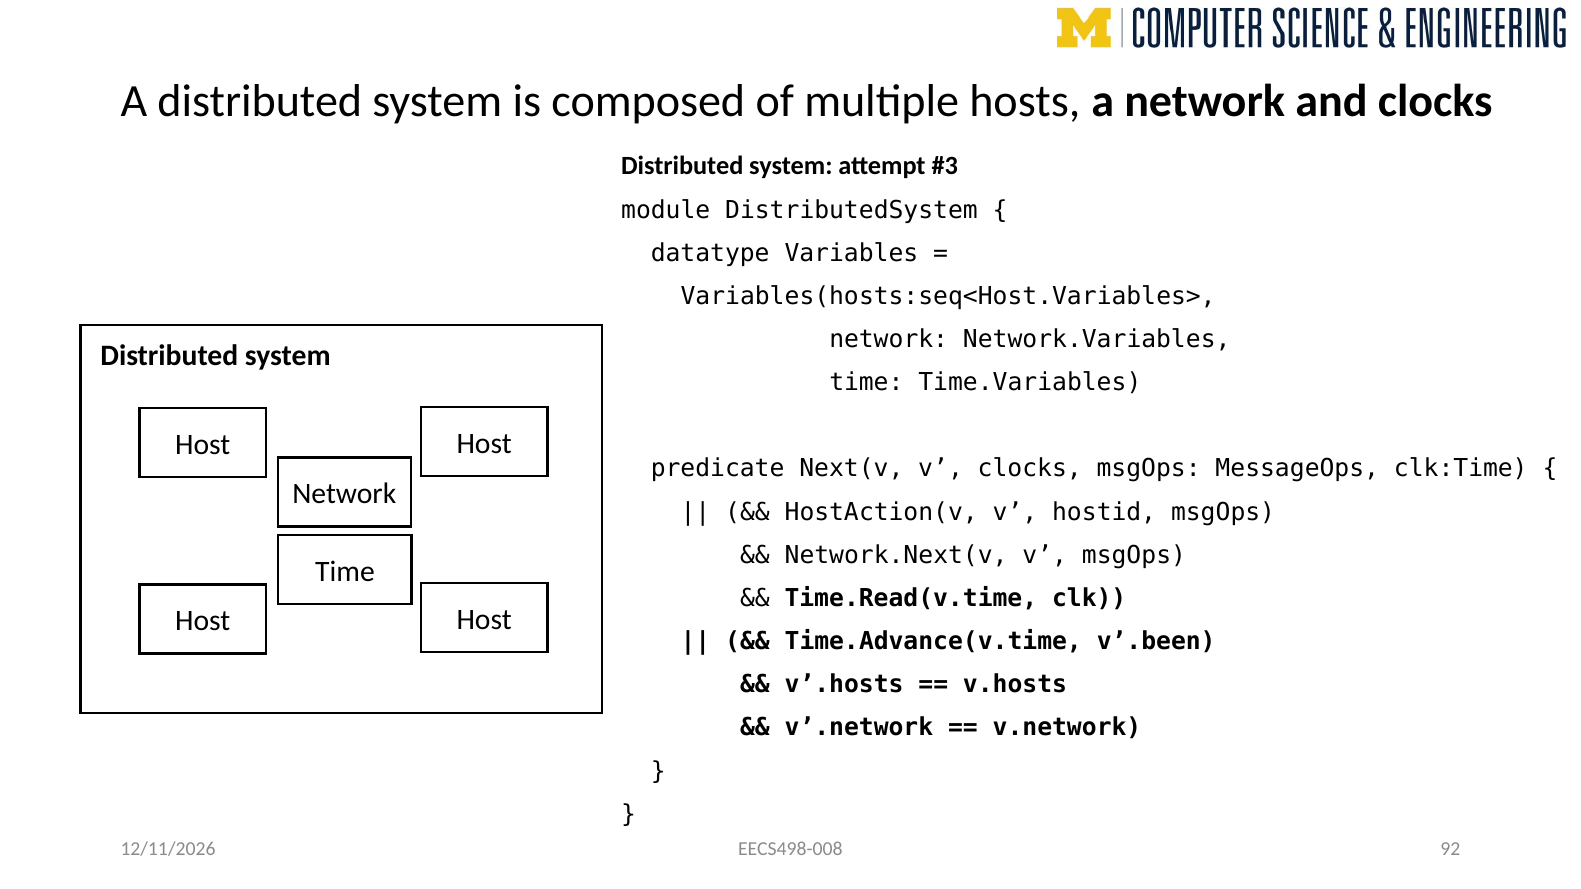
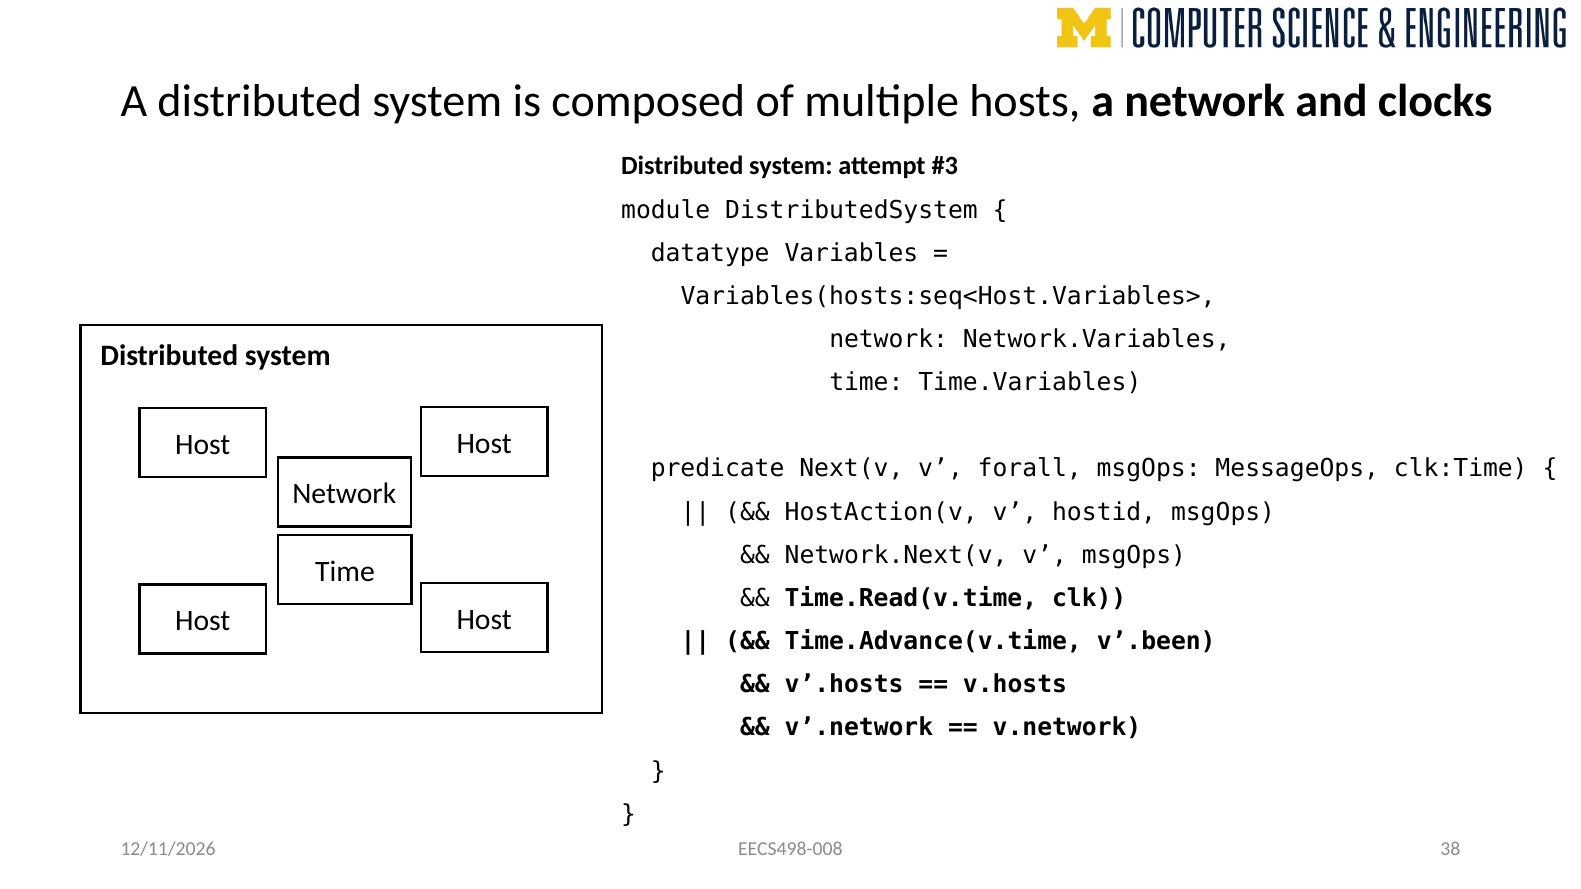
v clocks: clocks -> forall (1030, 469)
92: 92 -> 38 (1450, 849)
